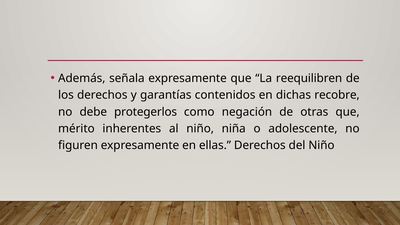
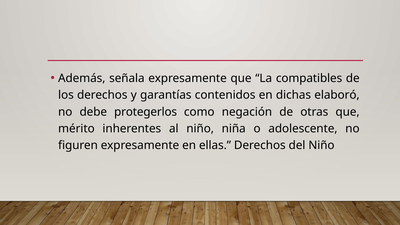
reequilibren: reequilibren -> compatibles (309, 78)
recobre: recobre -> elaboró (337, 95)
